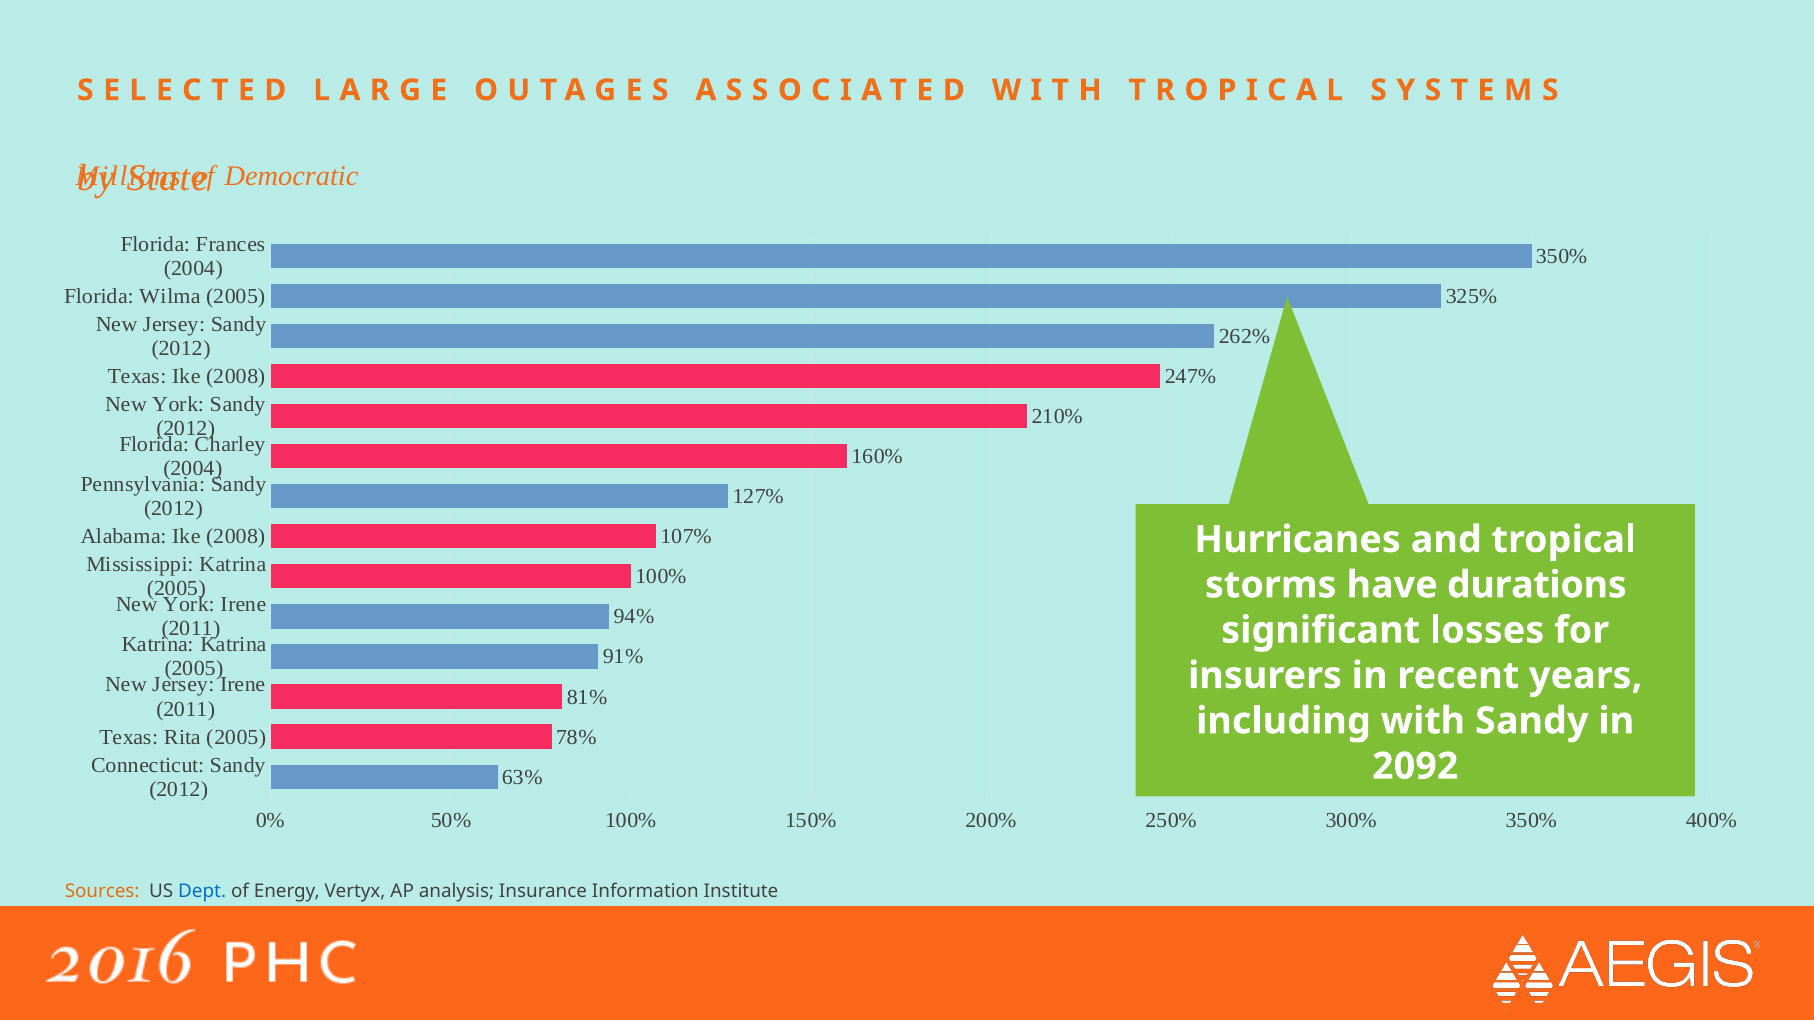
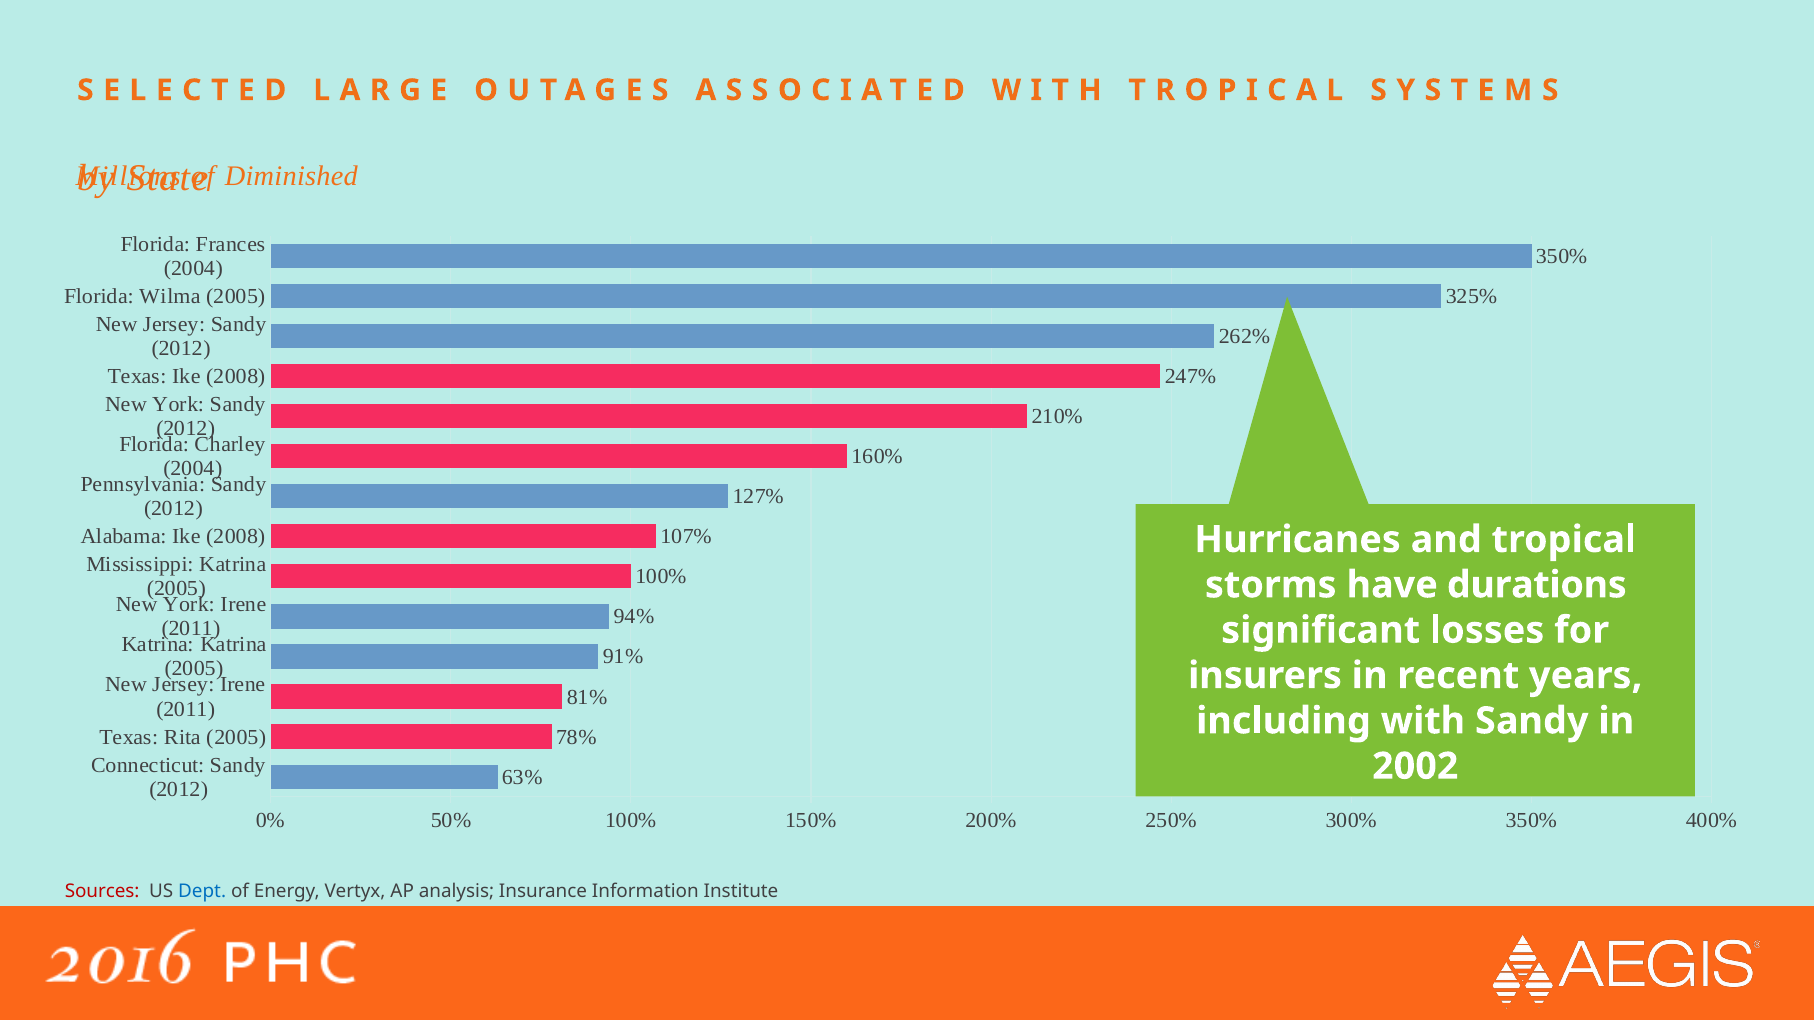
Democratic: Democratic -> Diminished (291, 176)
2092: 2092 -> 2002 (1415, 767)
Sources colour: orange -> red (102, 892)
